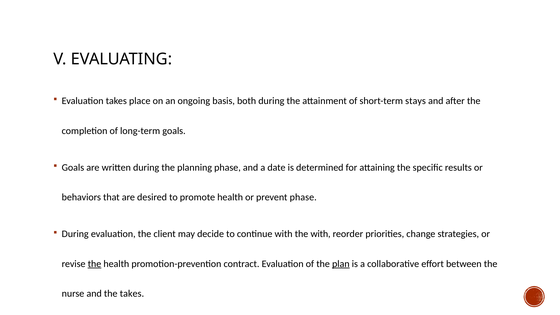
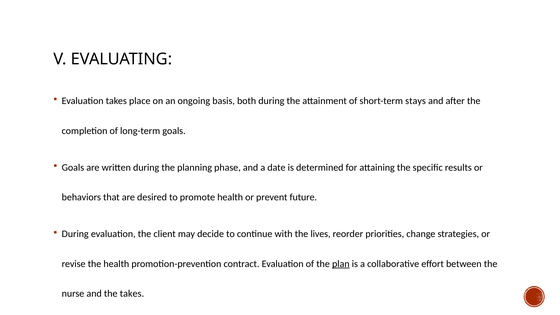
prevent phase: phase -> future (303, 197)
the with: with -> lives (321, 234)
the underline: present -> none (94, 264)
